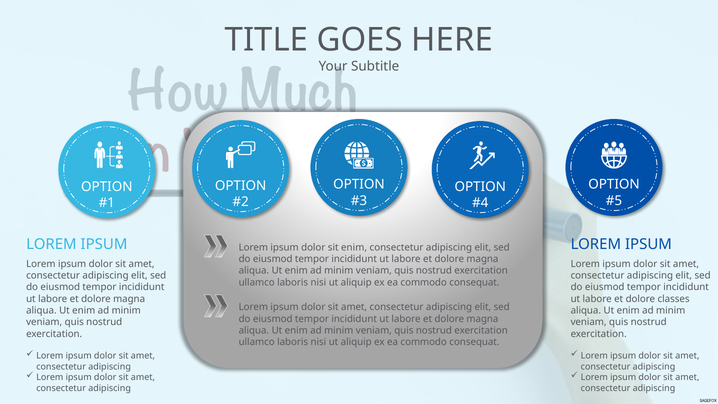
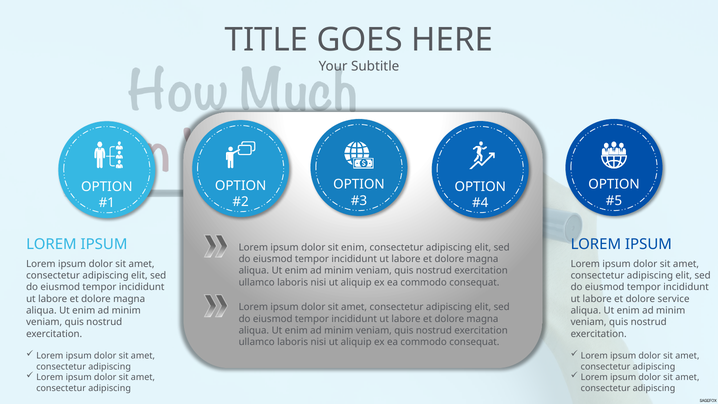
classes: classes -> service (674, 299)
